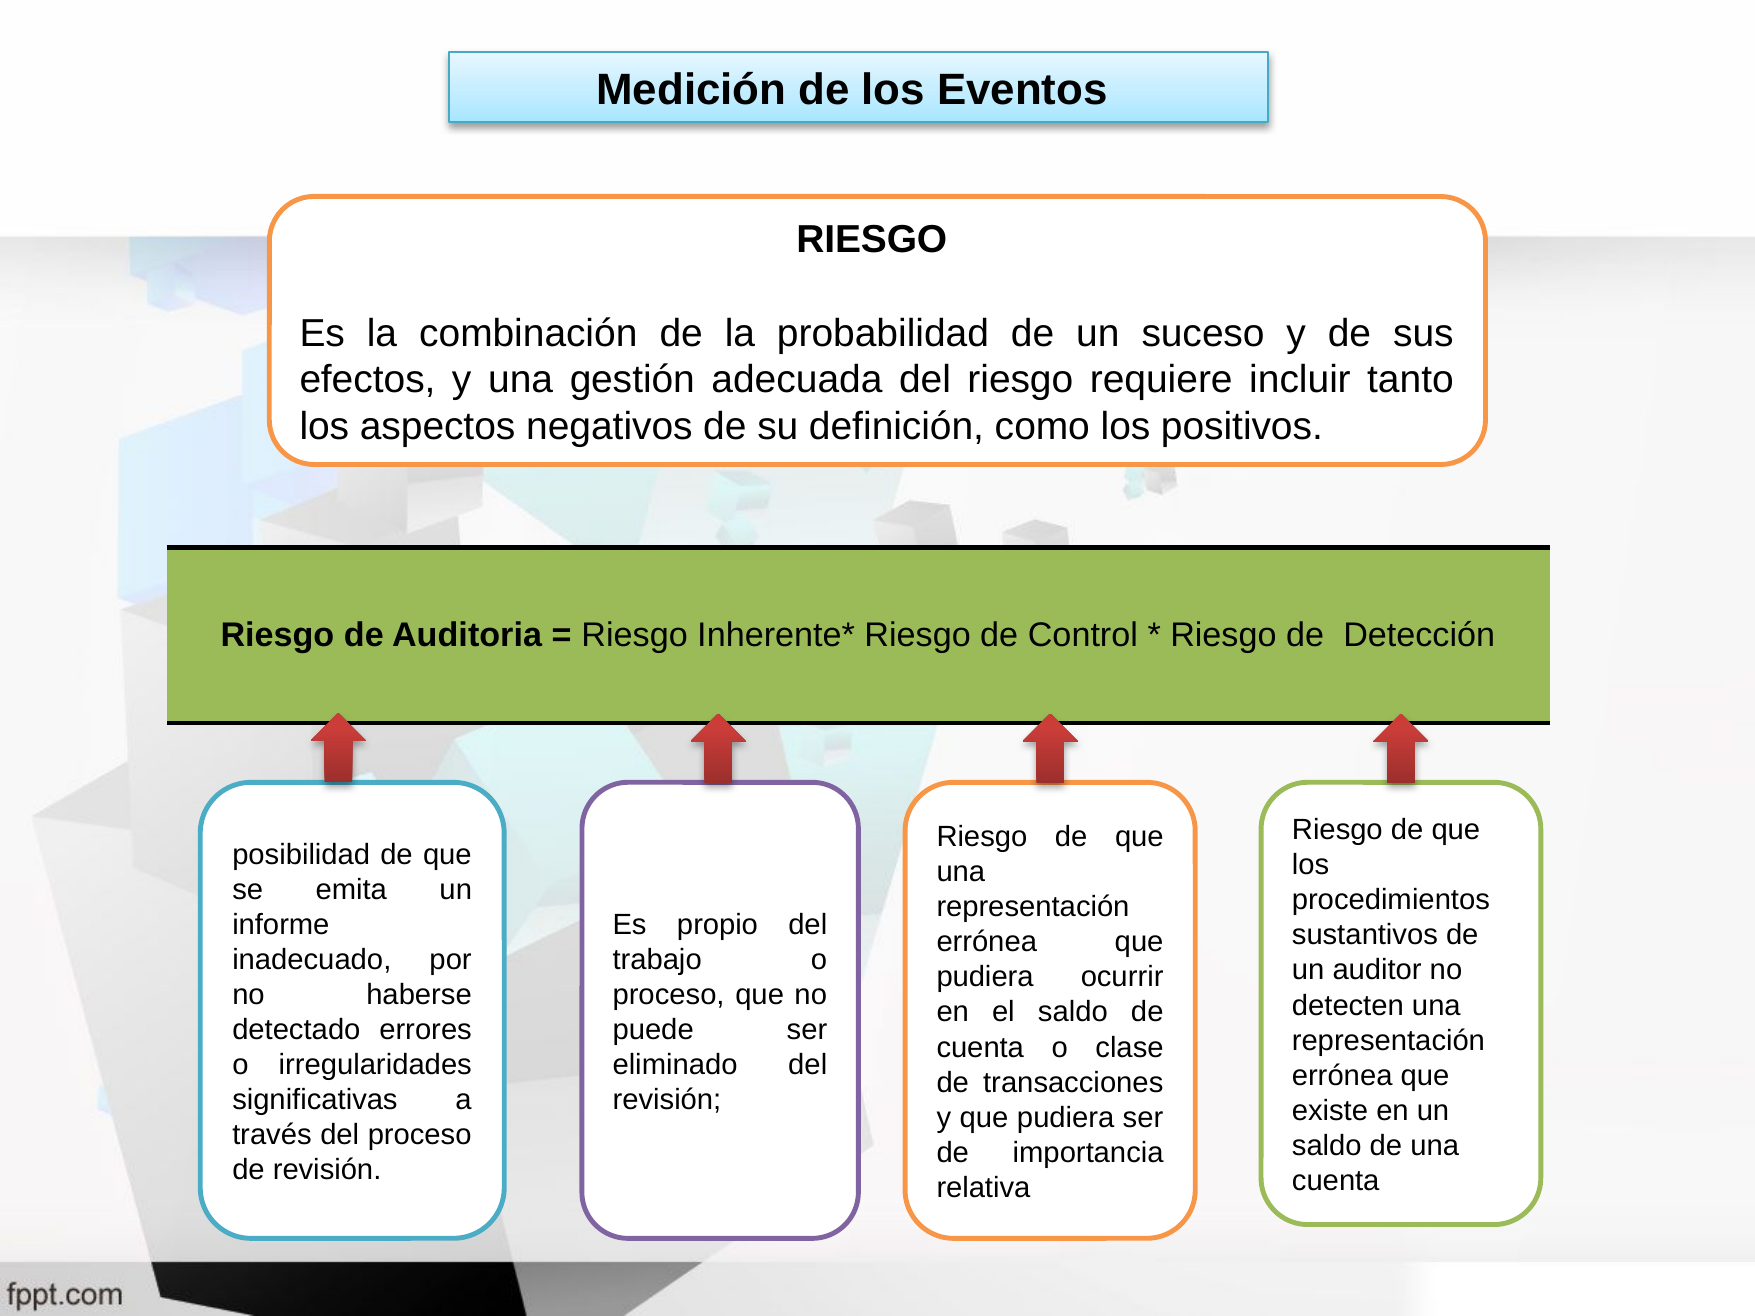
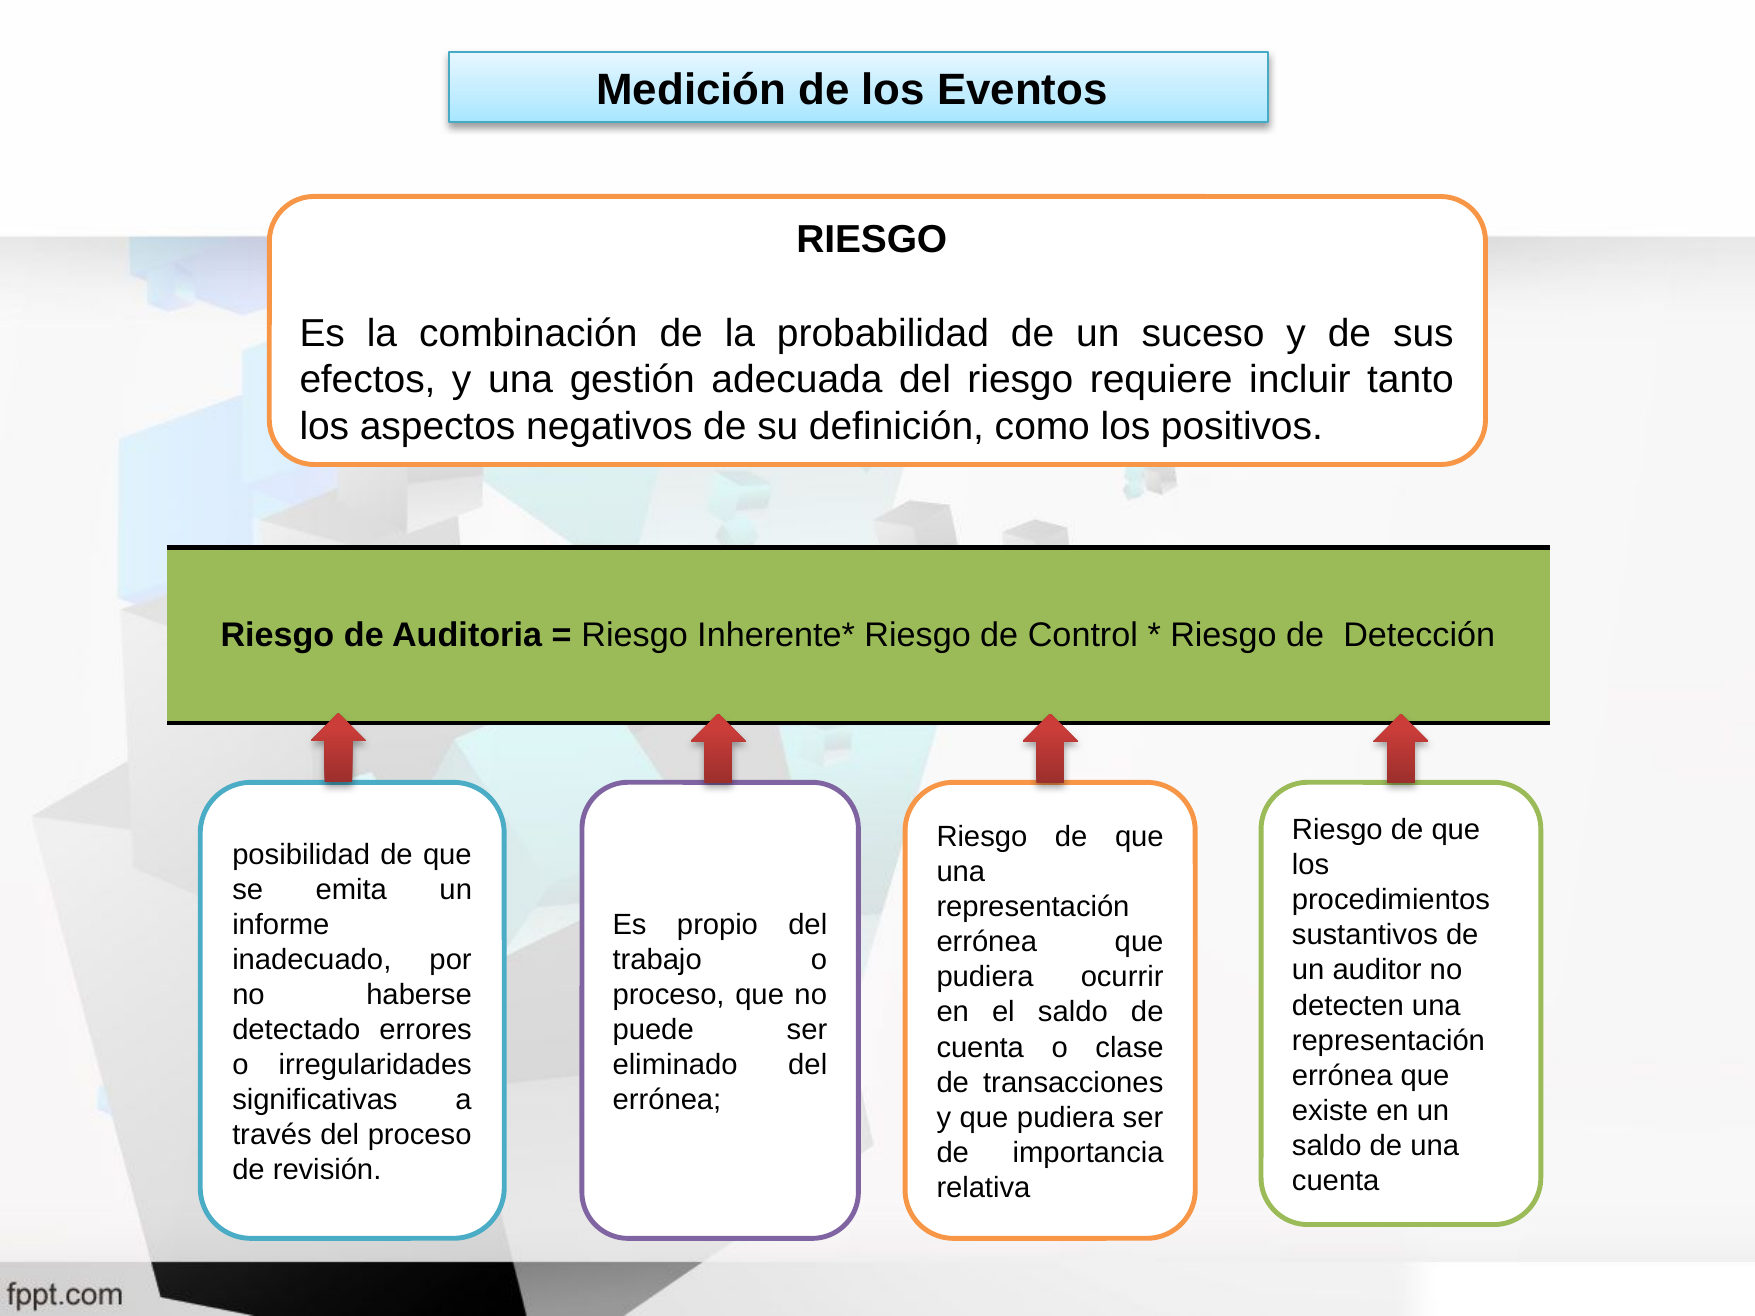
revisión: revisión -> errónea (667, 1100)
